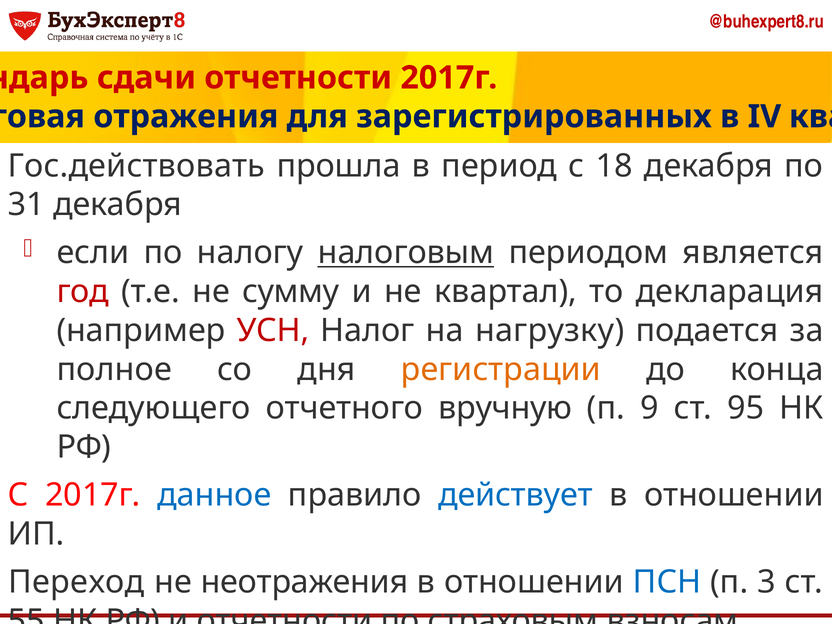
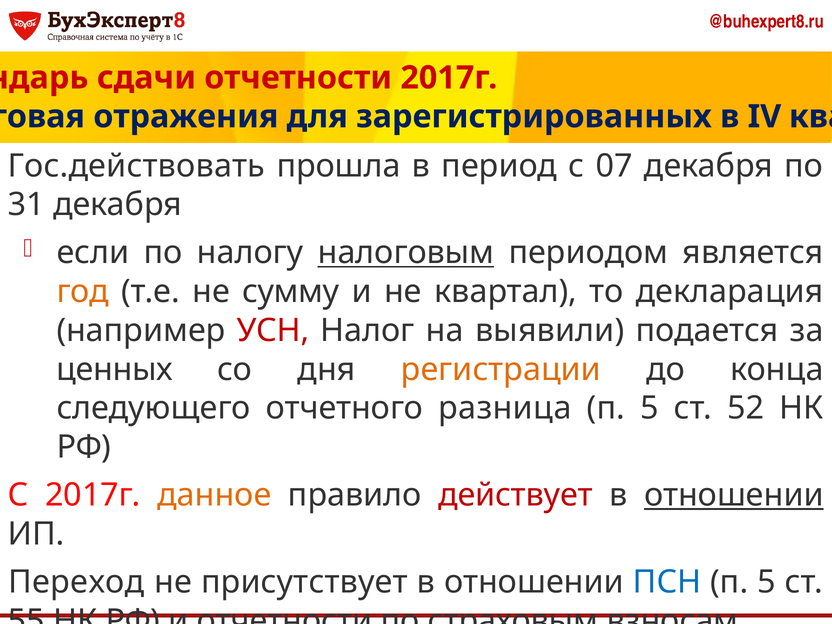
18: 18 -> 07 (614, 166)
год colour: red -> orange (83, 292)
нагрузку: нагрузку -> выявили (550, 331)
полное: полное -> ценных (114, 369)
вручную: вручную -> разница (505, 408)
9: 9 -> 5 (649, 408)
95: 95 -> 52 (746, 408)
данное colour: blue -> orange (214, 495)
действует colour: blue -> red (515, 495)
отношении underline: none -> present (734, 495)
неотражения: неотражения -> присутствует (304, 582)
3: 3 -> 5 (767, 582)
